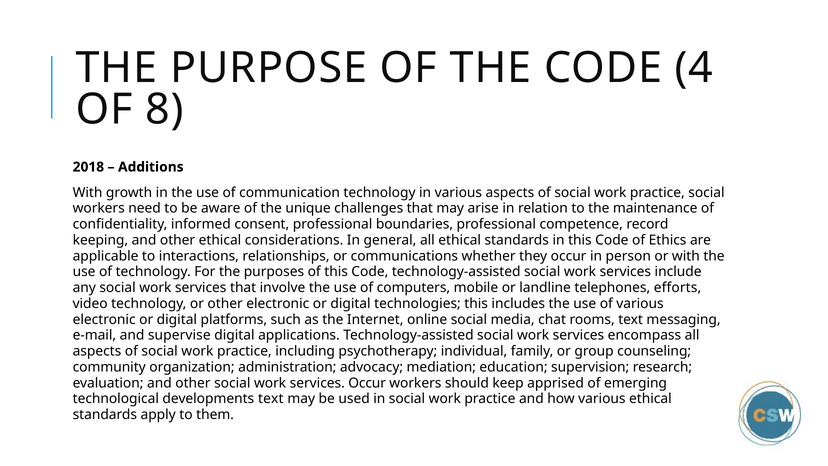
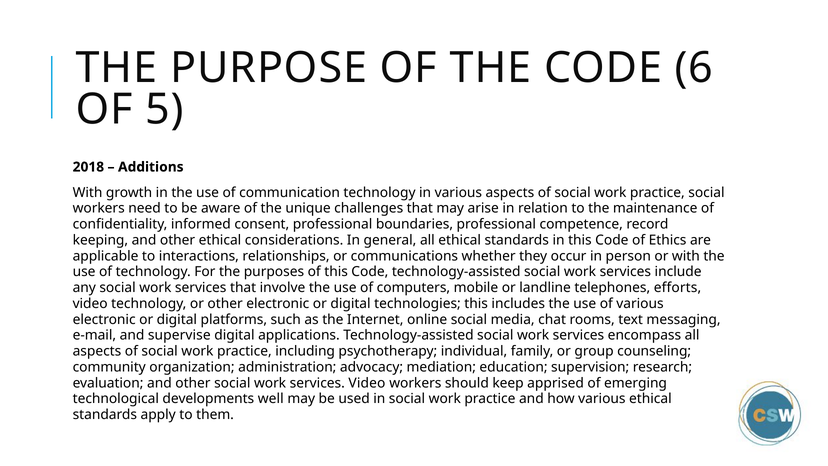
4: 4 -> 6 (694, 68)
8: 8 -> 5 (164, 110)
services Occur: Occur -> Video (367, 383)
developments text: text -> well (271, 399)
